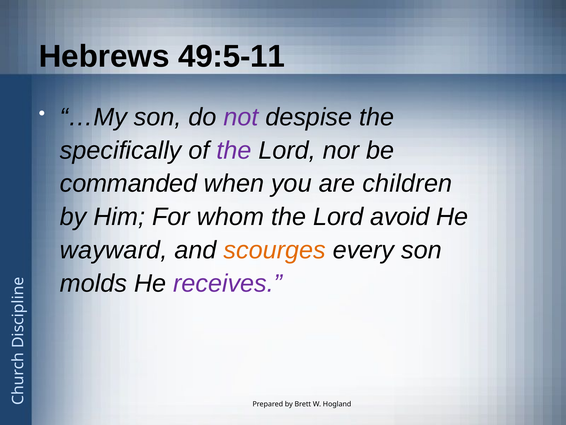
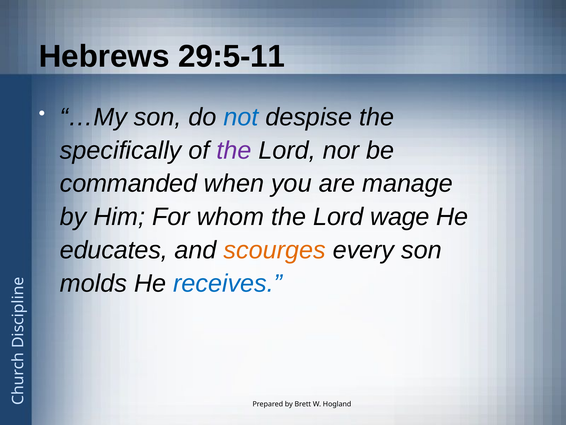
49:5-11: 49:5-11 -> 29:5-11 (232, 56)
not colour: purple -> blue (241, 117)
children: children -> manage (408, 183)
avoid: avoid -> wage (400, 217)
wayward: wayward -> educates (114, 250)
receives colour: purple -> blue (228, 283)
